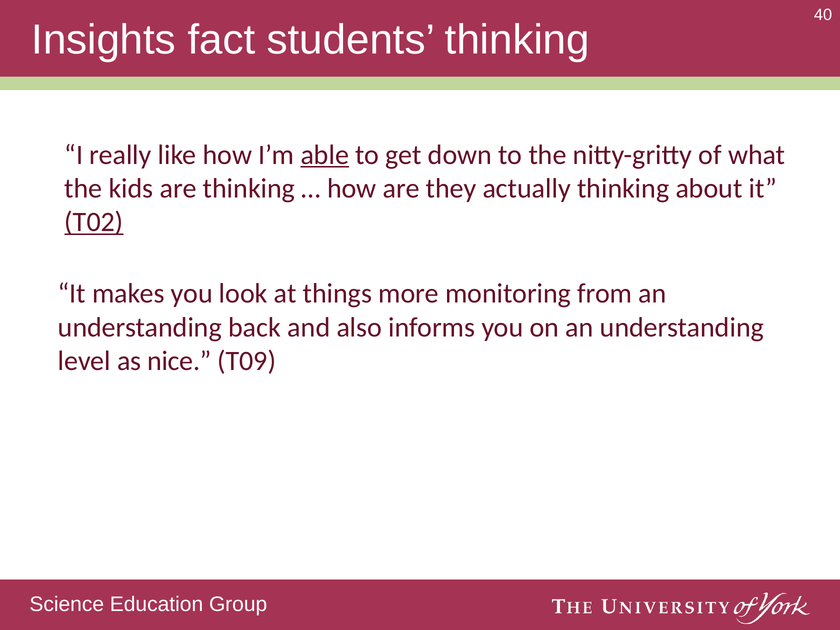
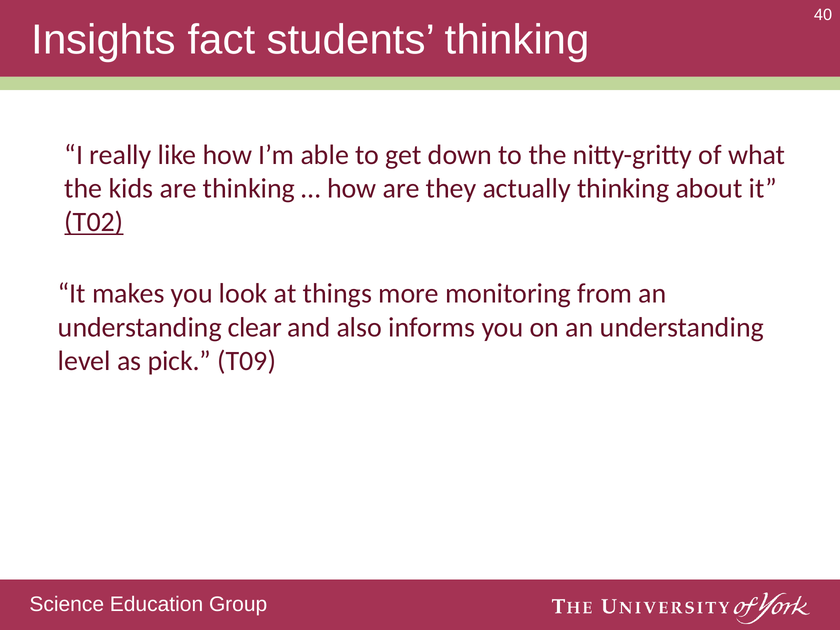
able underline: present -> none (325, 155)
back: back -> clear (255, 327)
nice: nice -> pick (179, 361)
